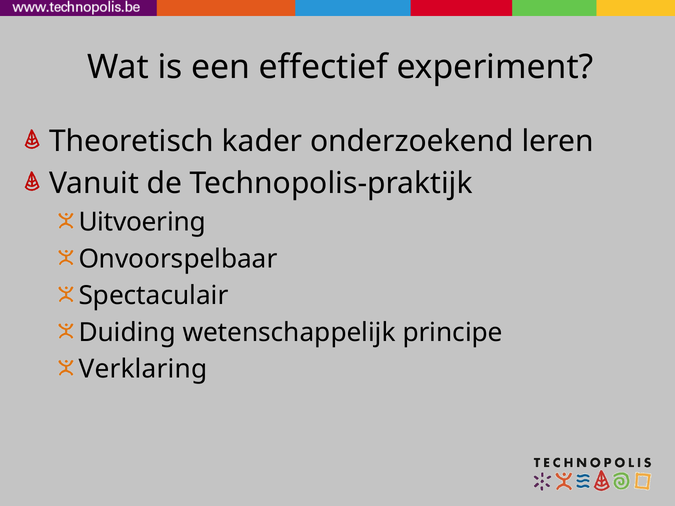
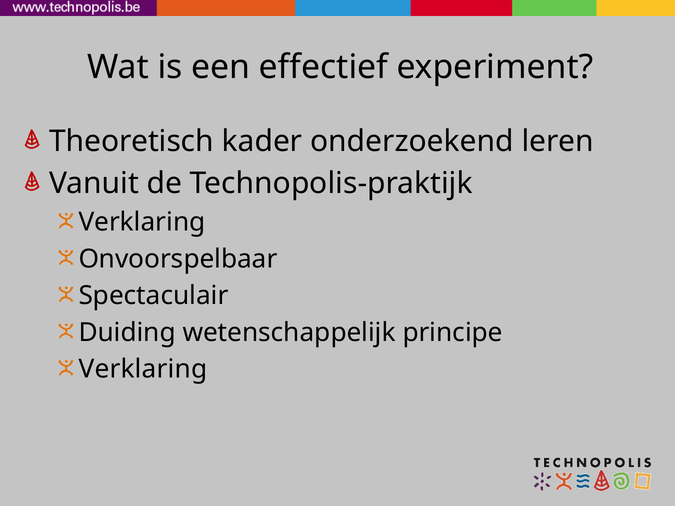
Uitvoering: Uitvoering -> Verklaring (142, 222)
